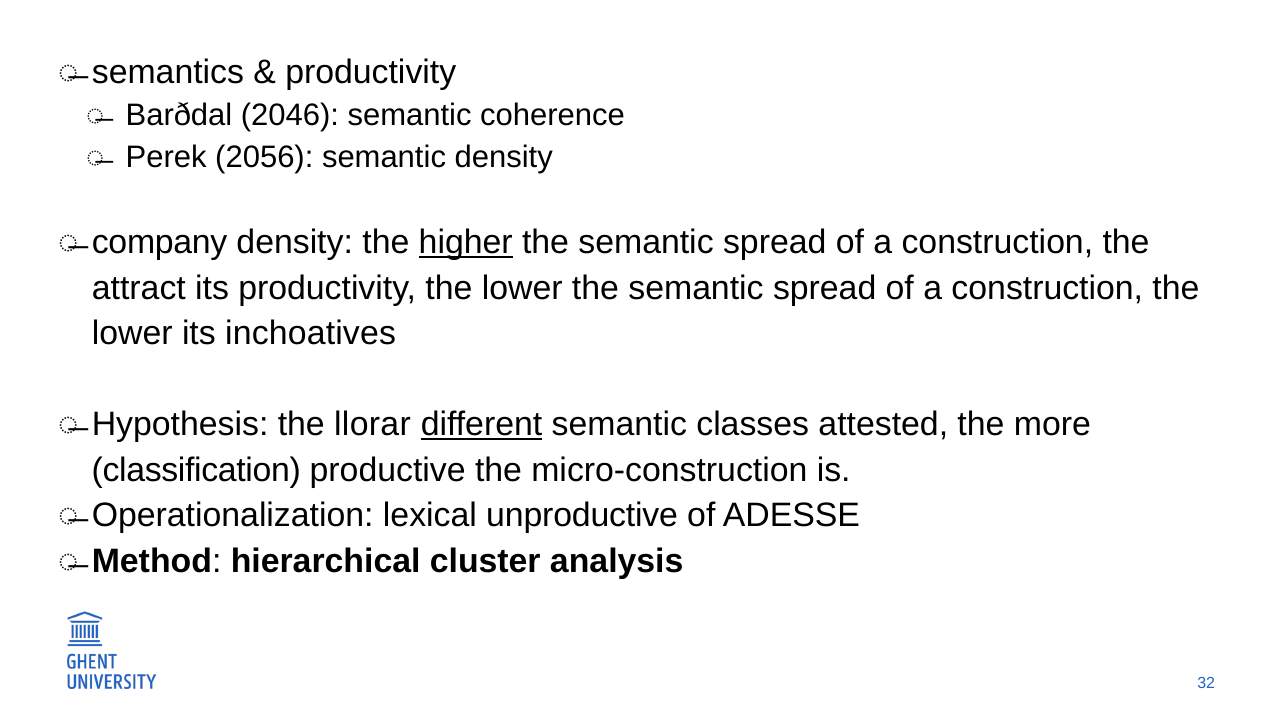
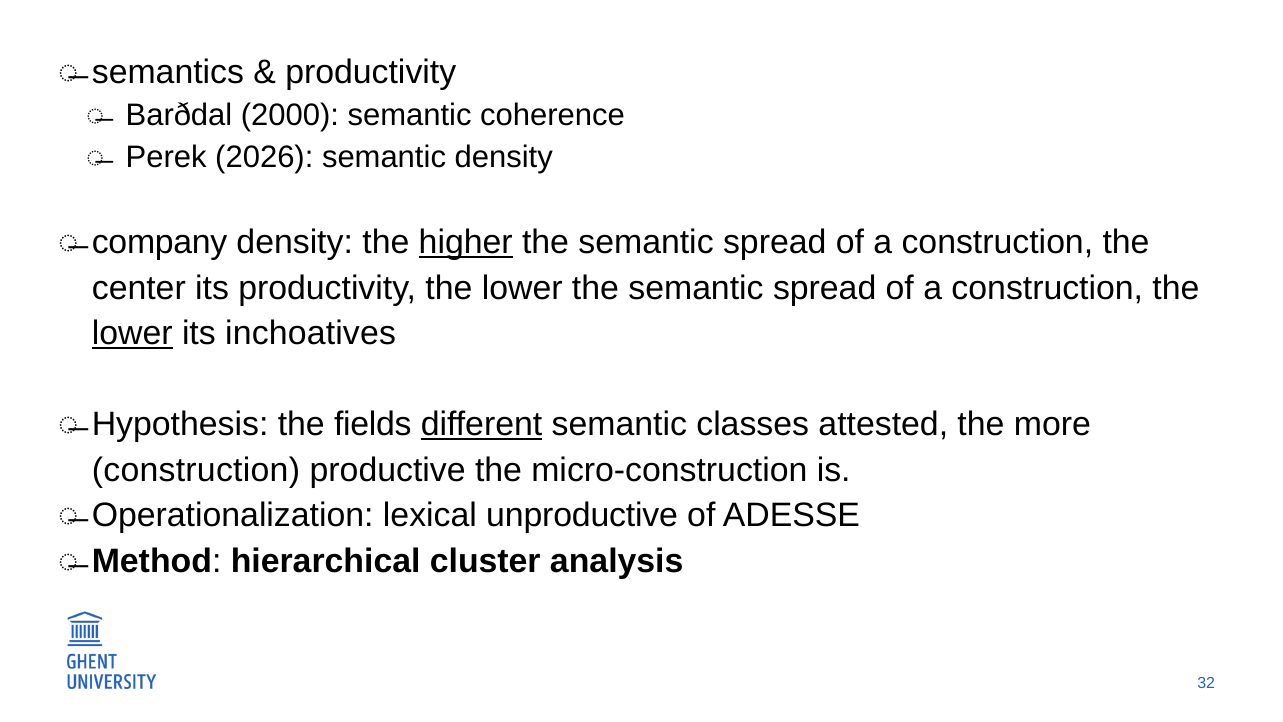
2046: 2046 -> 2000 (290, 116)
2056: 2056 -> 2026 (264, 157)
attract: attract -> center (139, 288)
lower underline: none -> present (132, 333)
llorar: llorar -> fields (373, 424)
classification: classification -> construction (196, 470)
